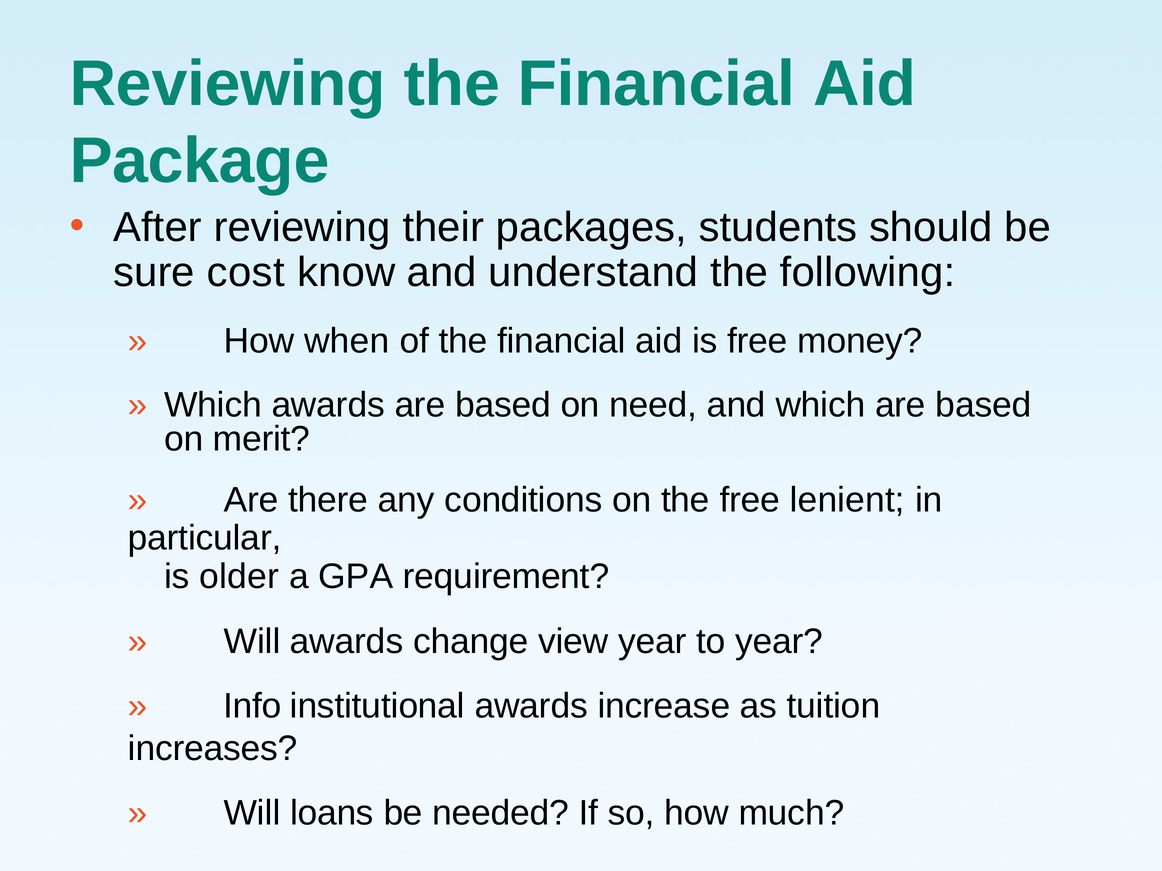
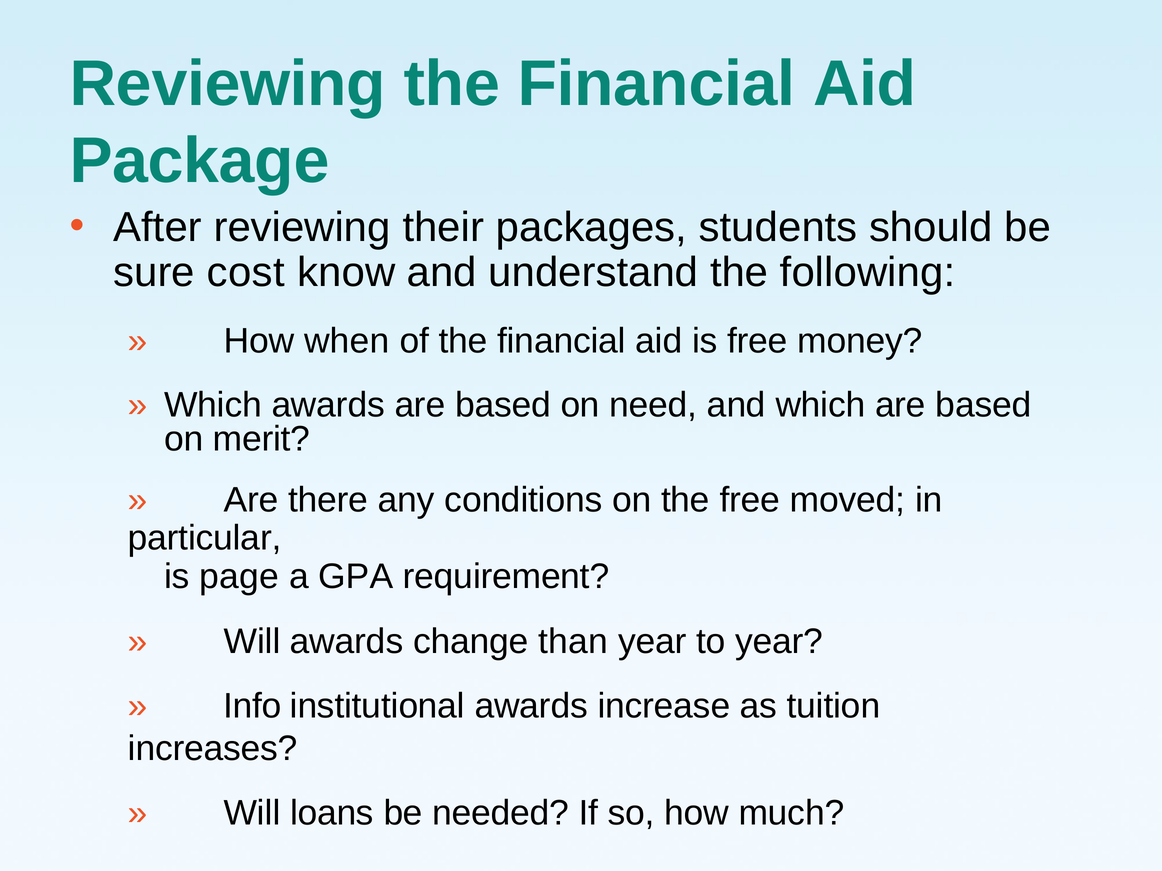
lenient: lenient -> moved (847, 500)
older: older -> page (239, 577)
view: view -> than (573, 642)
